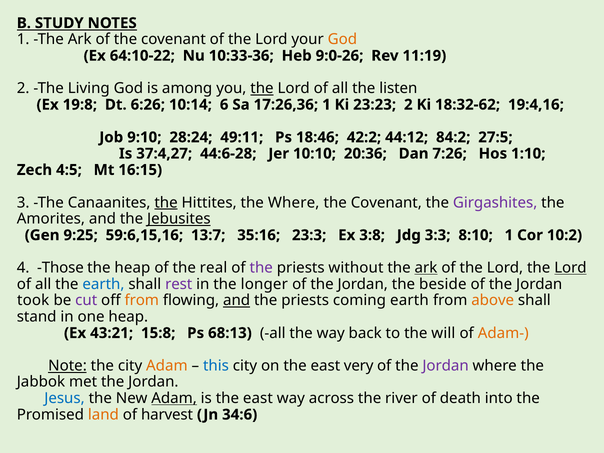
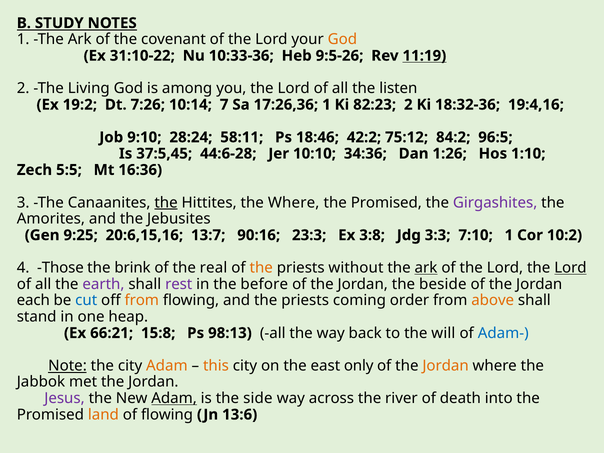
64:10-22: 64:10-22 -> 31:10-22 (142, 56)
9:0-26: 9:0-26 -> 9:5-26 (340, 56)
11:19 underline: none -> present (424, 56)
the underline: present -> none (262, 88)
19:8: 19:8 -> 19:2 (80, 105)
6:26: 6:26 -> 7:26 (148, 105)
6: 6 -> 7 (224, 105)
23:23: 23:23 -> 82:23 (375, 105)
18:32-62: 18:32-62 -> 18:32-36 (468, 105)
49:11: 49:11 -> 58:11 (242, 137)
44:12: 44:12 -> 75:12 (407, 137)
27:5: 27:5 -> 96:5 (495, 137)
37:4,27: 37:4,27 -> 37:5,45 (164, 154)
20:36: 20:36 -> 34:36 (365, 154)
7:26: 7:26 -> 1:26 (450, 154)
4:5: 4:5 -> 5:5 (69, 170)
16:15: 16:15 -> 16:36 (140, 170)
Covenant: Covenant -> Promised (386, 203)
Jebusites underline: present -> none (179, 219)
59:6,15,16: 59:6,15,16 -> 20:6,15,16 (144, 235)
35:16: 35:16 -> 90:16 (259, 235)
8:10: 8:10 -> 7:10 (476, 235)
the heap: heap -> brink (133, 268)
the colour: purple -> orange (261, 268)
earth colour: blue -> purple (103, 284)
longer: longer -> before (264, 284)
took: took -> each (33, 300)
cut colour: purple -> blue (86, 300)
and underline: present -> none (237, 300)
coming earth: earth -> order (409, 300)
43:21: 43:21 -> 66:21 (112, 333)
68:13: 68:13 -> 98:13 (230, 333)
Adam- colour: orange -> blue (503, 333)
this colour: blue -> orange (216, 366)
very: very -> only (359, 366)
Jordan colour: purple -> orange (446, 366)
Jesus colour: blue -> purple (64, 398)
is the east: east -> side (258, 398)
of harvest: harvest -> flowing (167, 415)
34:6: 34:6 -> 13:6 (240, 415)
